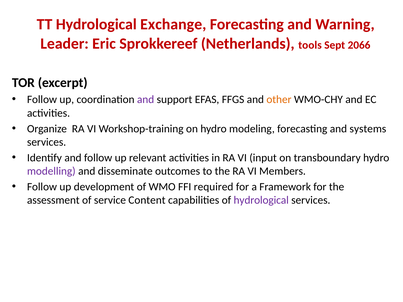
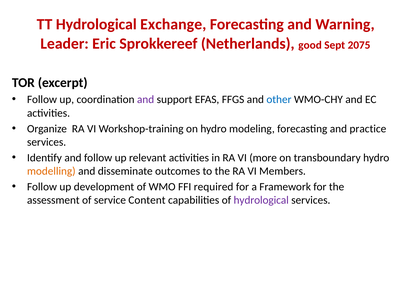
tools: tools -> good (310, 45)
2066: 2066 -> 2075 (359, 45)
other colour: orange -> blue (279, 100)
systems: systems -> practice (368, 129)
input: input -> more (263, 158)
modelling colour: purple -> orange (51, 171)
